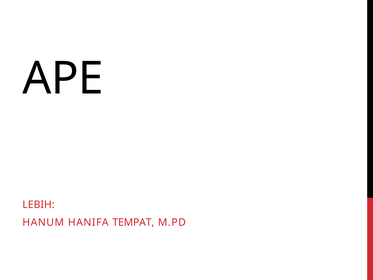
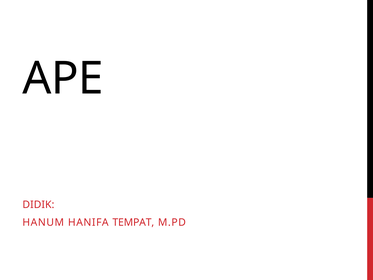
LEBIH: LEBIH -> DIDIK (38, 205)
